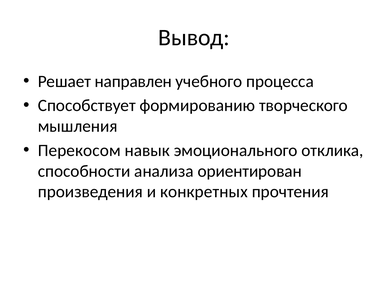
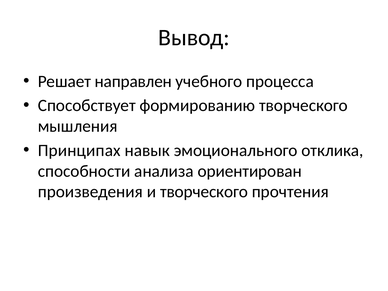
Перекосом: Перекосом -> Принципах (79, 150)
и конкретных: конкретных -> творческого (204, 192)
